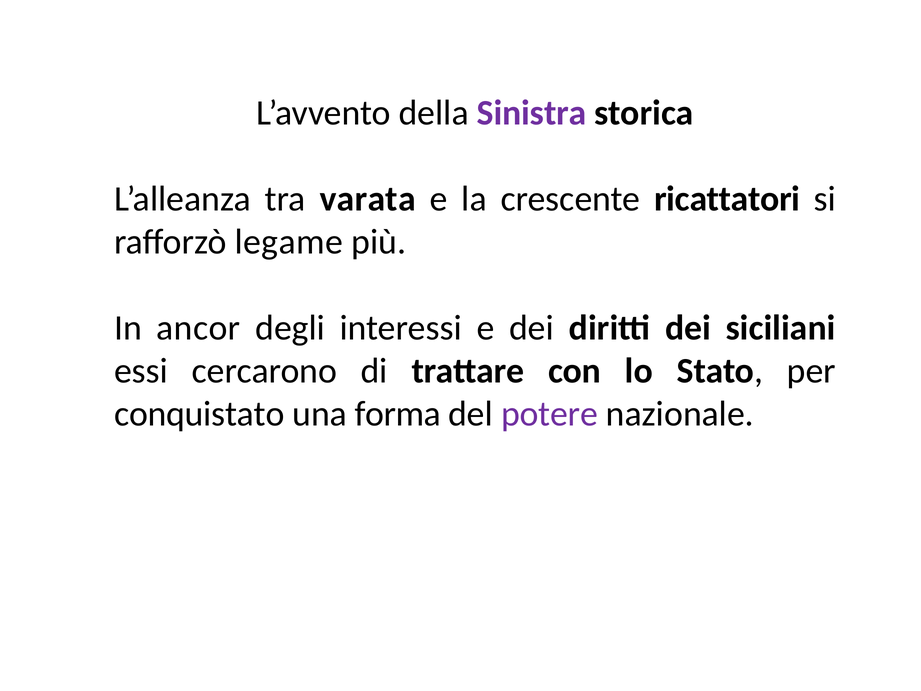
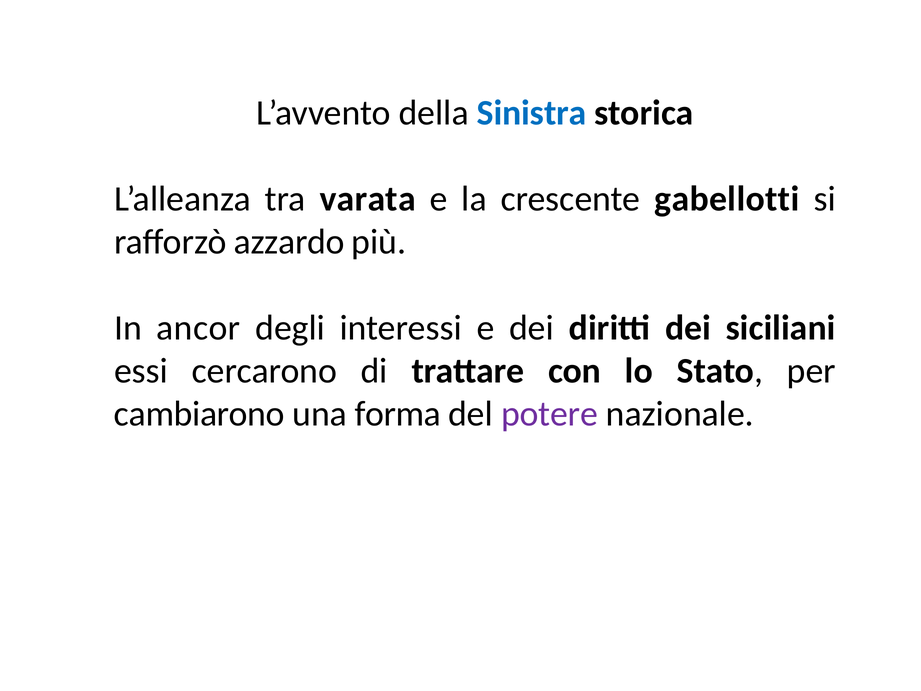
Sinistra colour: purple -> blue (532, 113)
ricattatori: ricattatori -> gabellotti (727, 199)
legame: legame -> azzardo (289, 242)
conquistato: conquistato -> cambiarono (199, 414)
